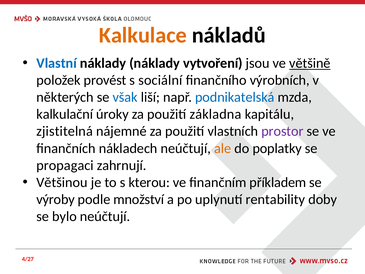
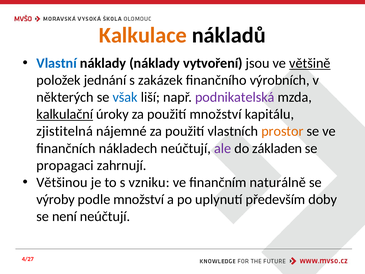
provést: provést -> jednání (105, 80)
sociální: sociální -> zakázek (160, 80)
podnikatelská colour: blue -> purple (235, 97)
kalkulační underline: none -> present (65, 114)
použití základna: základna -> množství (216, 114)
prostor colour: purple -> orange (282, 131)
ale colour: orange -> purple (223, 148)
poplatky: poplatky -> základen (277, 148)
kterou: kterou -> vzniku (149, 182)
příkladem: příkladem -> naturálně (278, 182)
rentability: rentability -> především (276, 199)
bylo: bylo -> není (65, 216)
